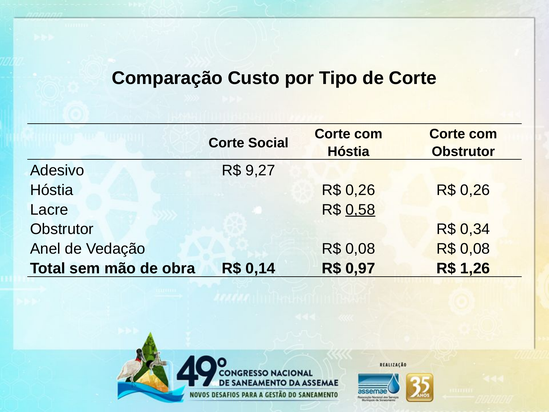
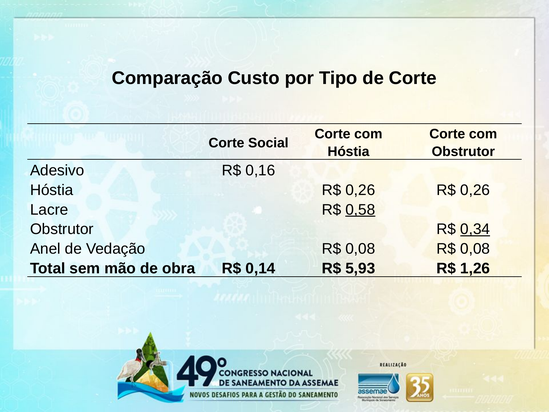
9,27: 9,27 -> 0,16 (260, 170)
0,34 underline: none -> present (475, 229)
0,97: 0,97 -> 5,93 (360, 268)
